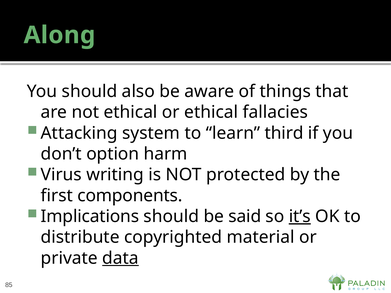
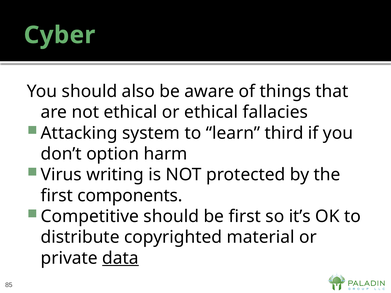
Along: Along -> Cyber (60, 35)
Implications: Implications -> Competitive (90, 217)
be said: said -> first (245, 217)
it’s underline: present -> none (300, 217)
